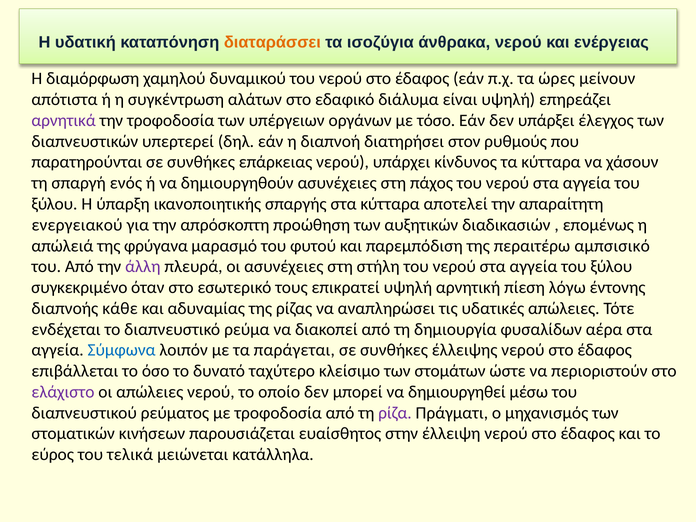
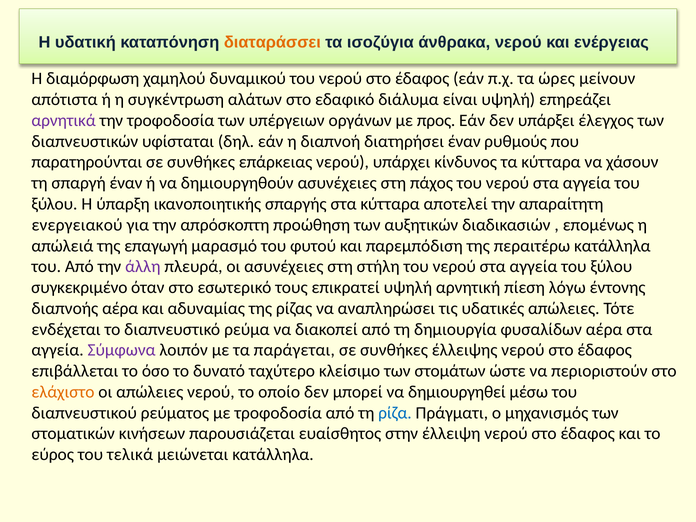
τόσο: τόσο -> προς (436, 120)
υπερτερεί: υπερτερεί -> υφίσταται (178, 141)
διατηρήσει στον: στον -> έναν (464, 141)
σπαργή ενός: ενός -> έναν (126, 183)
φρύγανα: φρύγανα -> επαγωγή (156, 246)
περαιτέρω αμπσισικό: αμπσισικό -> κατάλληλα (612, 246)
διαπνοής κάθε: κάθε -> αέρα (120, 308)
Σύμφωνα colour: blue -> purple (122, 350)
ελάχιστο colour: purple -> orange (63, 392)
ρίζα colour: purple -> blue (395, 413)
